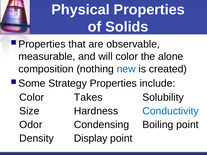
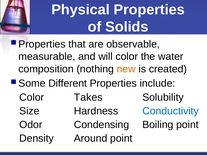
alone: alone -> water (171, 57)
new colour: blue -> orange (126, 69)
Strategy: Strategy -> Different (68, 84)
Display: Display -> Around (91, 139)
